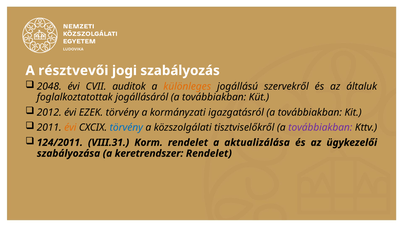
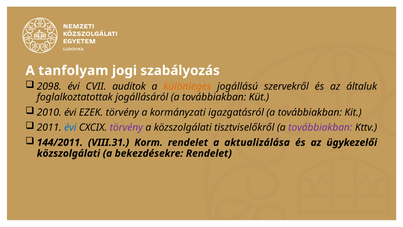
résztvevői: résztvevői -> tanfolyam (73, 70)
2048: 2048 -> 2098 (49, 86)
2012: 2012 -> 2010 (49, 112)
évi colour: orange -> blue (70, 127)
törvény colour: blue -> purple (126, 127)
124/2011: 124/2011 -> 144/2011 (60, 142)
szabályozása: szabályozása -> közszolgálati (68, 153)
keretrendszer: keretrendszer -> bekezdésekre (149, 153)
